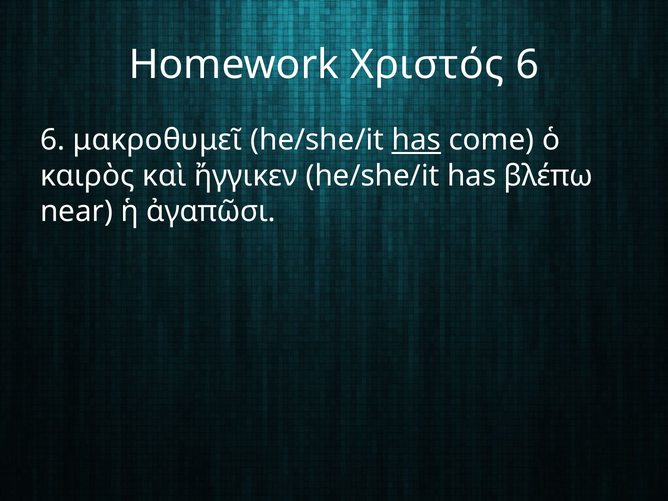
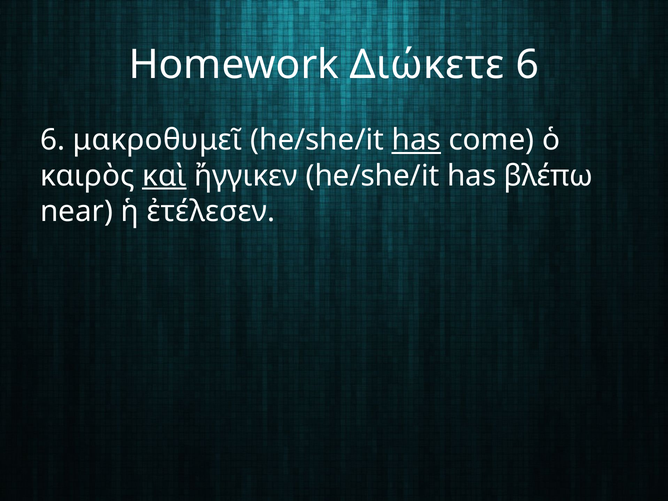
Χριστός: Χριστός -> Διώκετε (427, 65)
καὶ underline: none -> present (164, 176)
ἀγαπῶσι: ἀγαπῶσι -> ἐτέλεσεν (211, 211)
